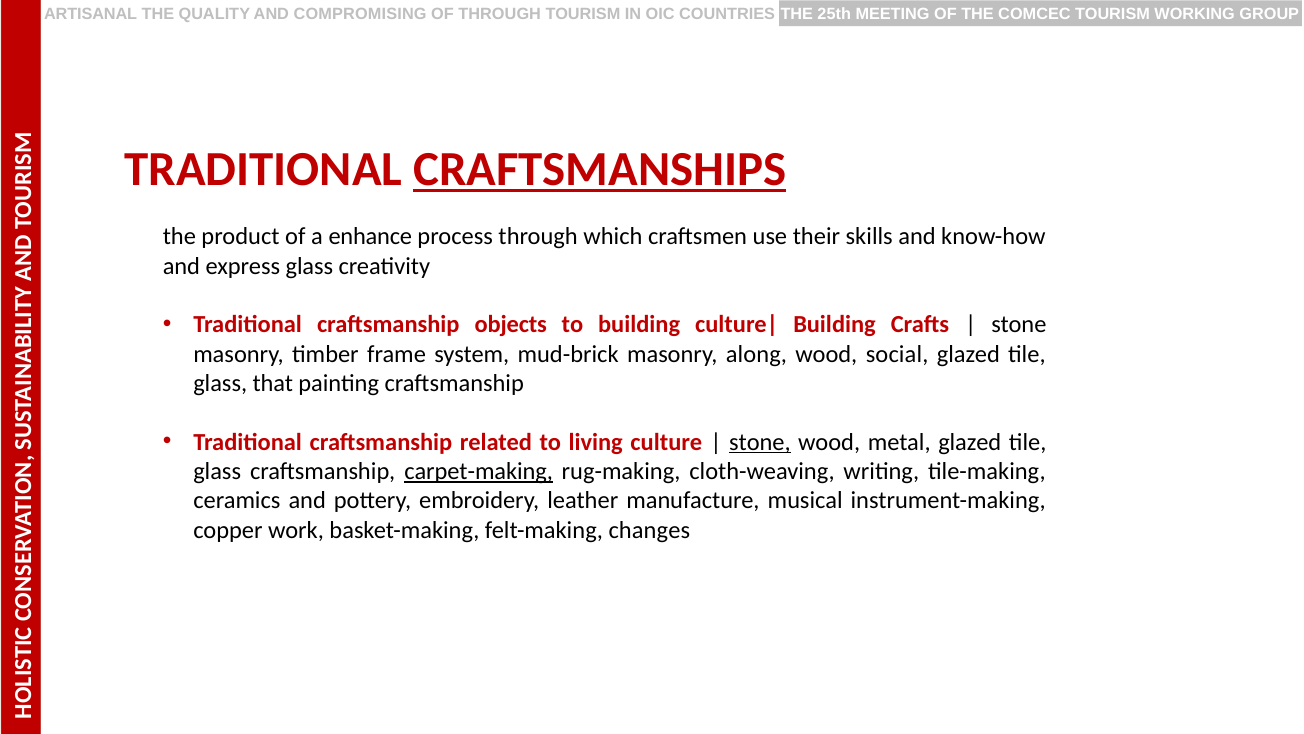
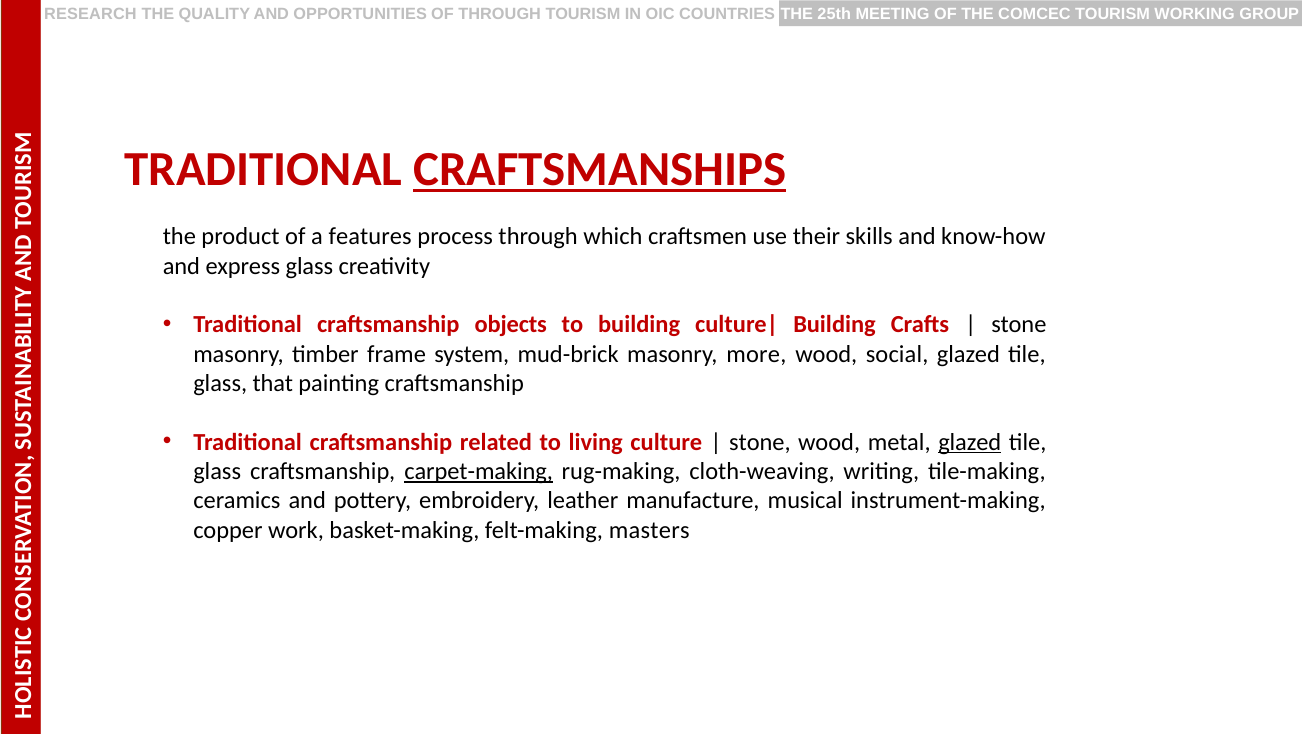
ARTISANAL: ARTISANAL -> RESEARCH (90, 14)
COMPROMISING: COMPROMISING -> OPPORTUNITIES (360, 14)
enhance: enhance -> features (370, 237)
along: along -> more (756, 354)
stone underline: present -> none (760, 442)
glazed underline: none -> present (970, 442)
changes: changes -> masters (649, 530)
